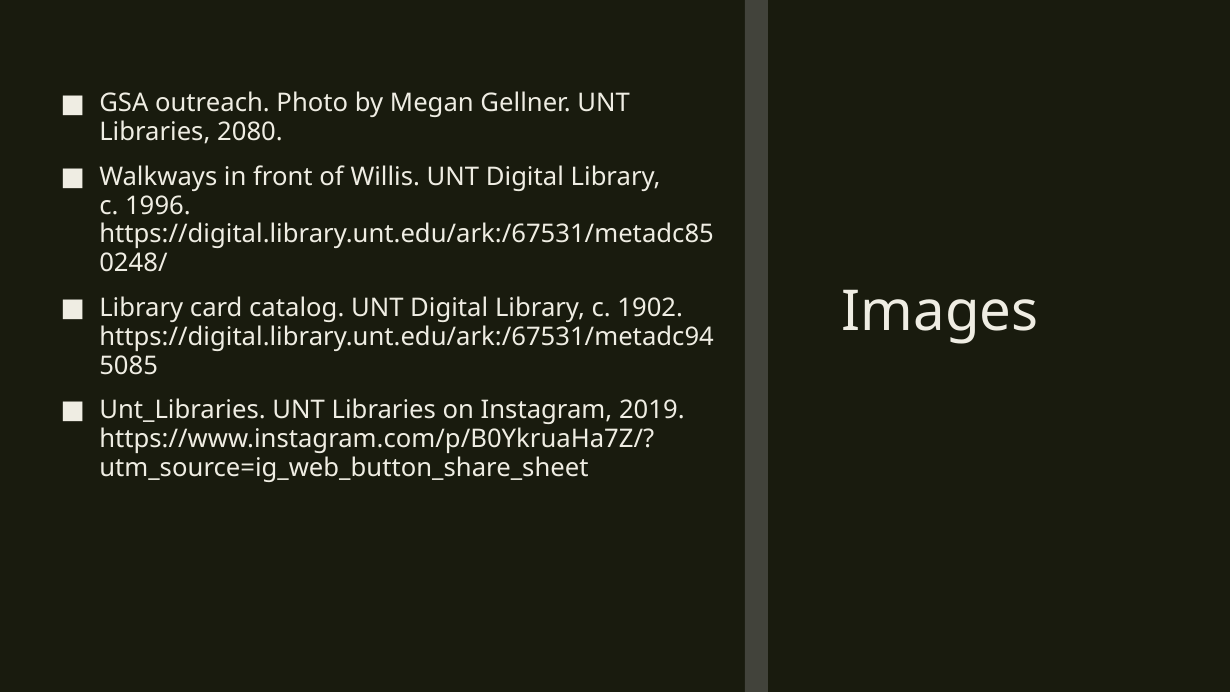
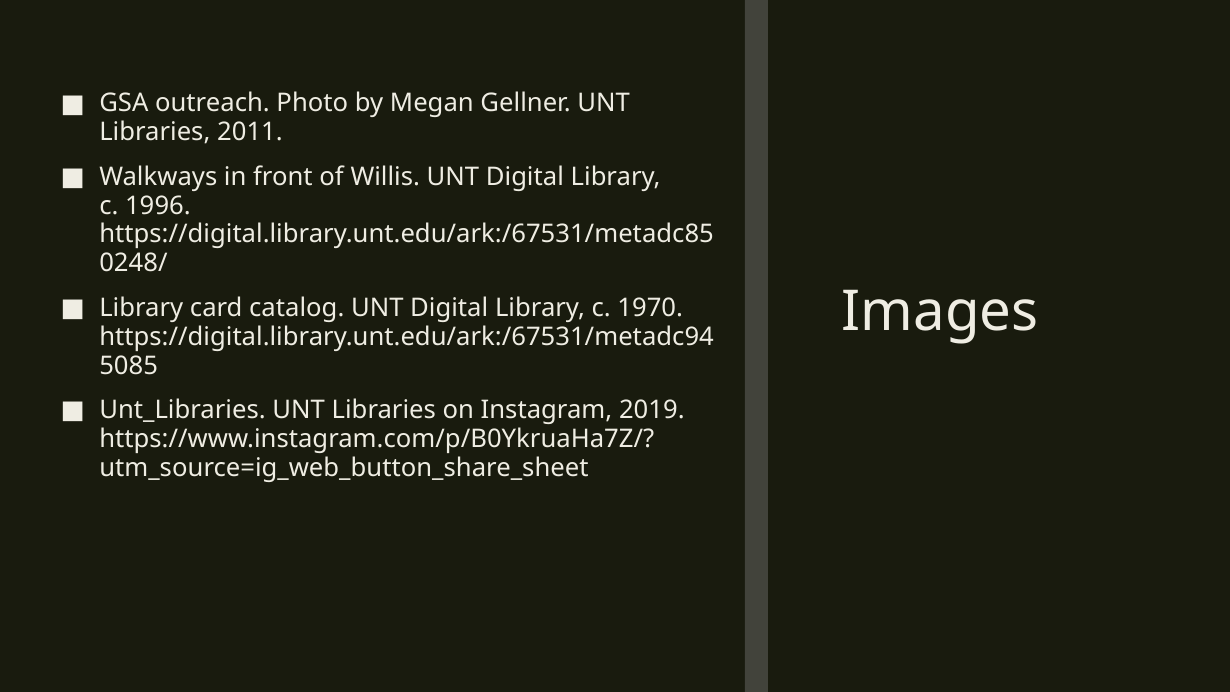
2080: 2080 -> 2011 (250, 132)
1902: 1902 -> 1970 (650, 308)
